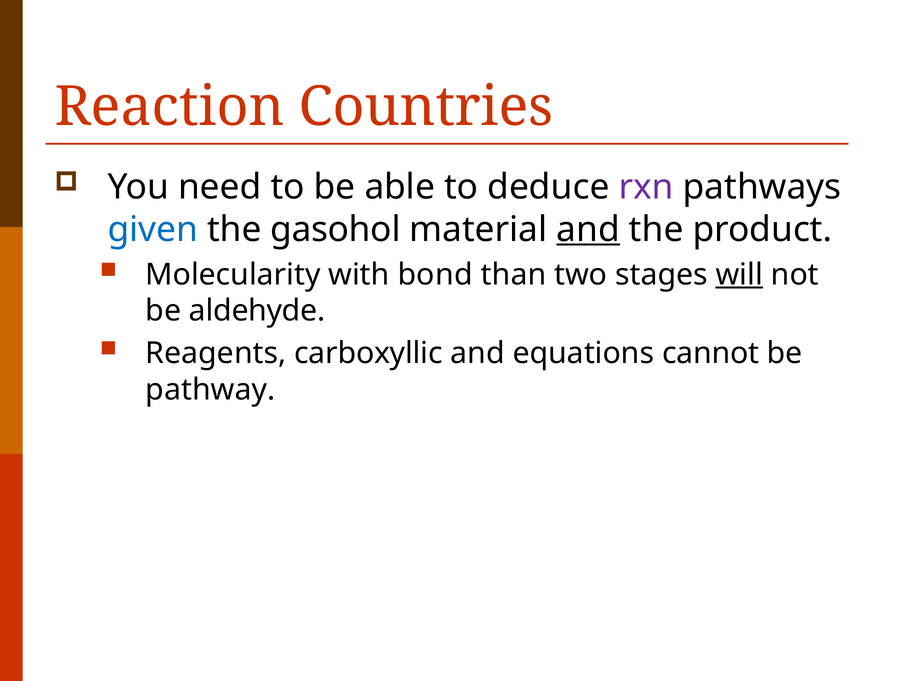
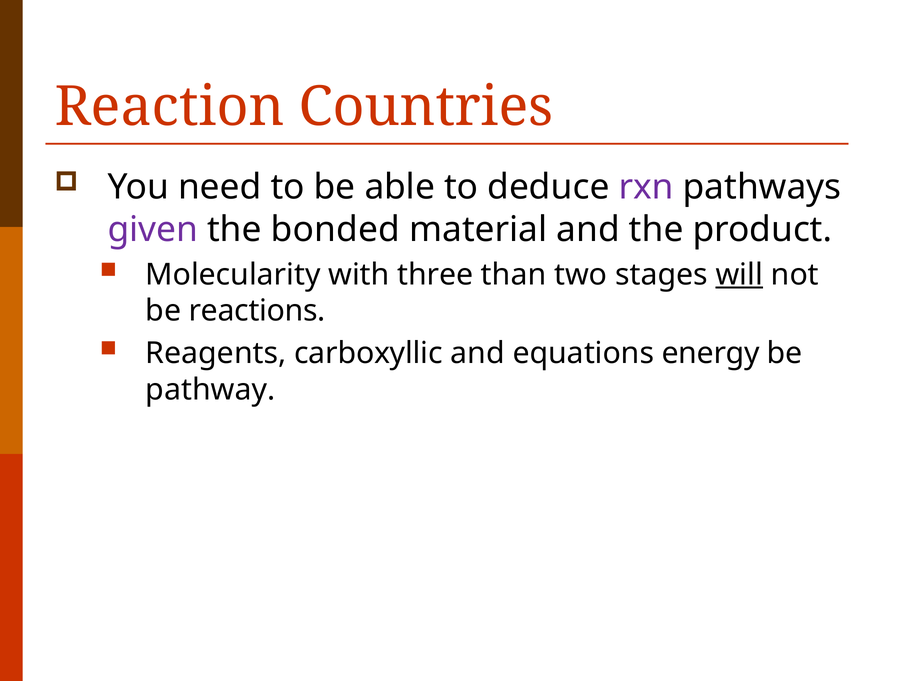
given colour: blue -> purple (153, 230)
gasohol: gasohol -> bonded (335, 230)
and underline: present -> none (588, 230)
bond: bond -> three (435, 275)
aldehyde: aldehyde -> reactions (257, 311)
cannot: cannot -> energy (711, 354)
